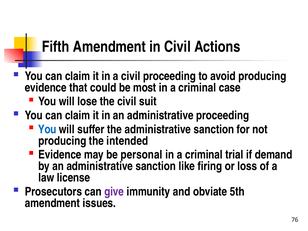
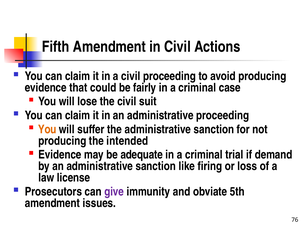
most: most -> fairly (145, 88)
You colour: blue -> orange (47, 129)
personal: personal -> adequate (142, 155)
